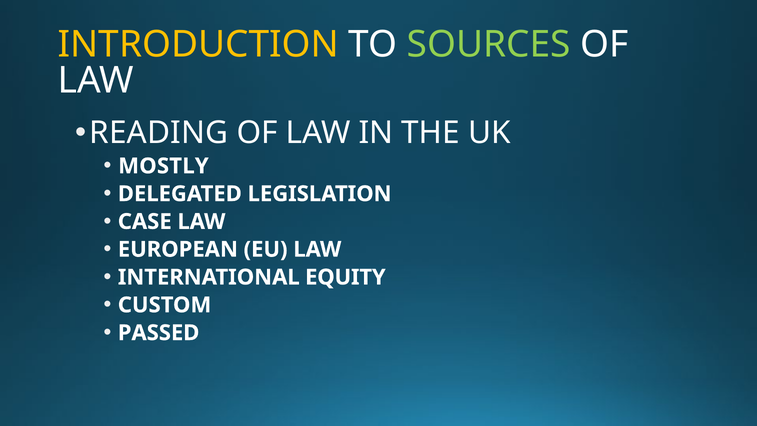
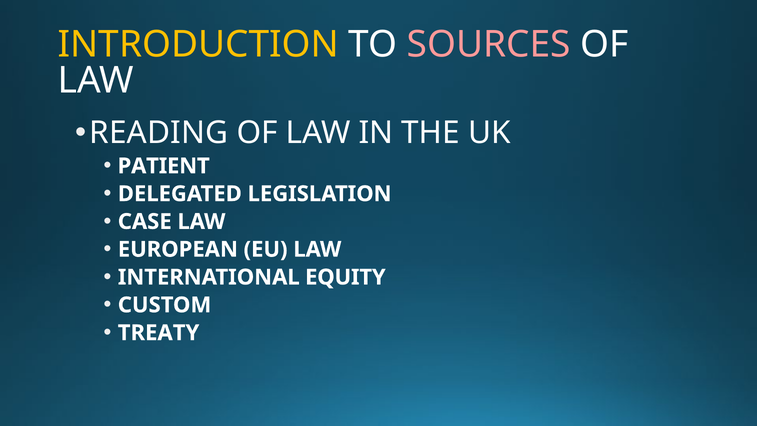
SOURCES colour: light green -> pink (489, 44)
MOSTLY: MOSTLY -> PATIENT (164, 166)
PASSED: PASSED -> TREATY (159, 333)
